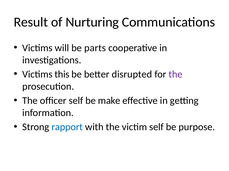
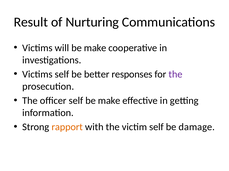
will be parts: parts -> make (95, 48)
Victims this: this -> self (62, 75)
disrupted: disrupted -> responses (132, 75)
rapport colour: blue -> orange (67, 127)
purpose: purpose -> damage (197, 127)
